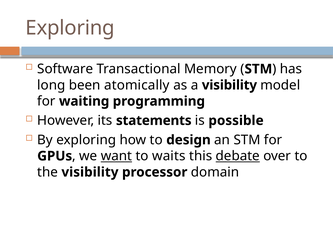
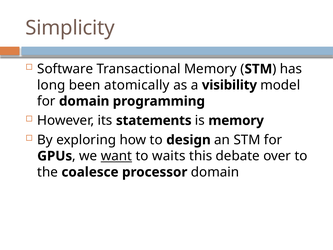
Exploring: Exploring -> Simplicity (70, 28)
for waiting: waiting -> domain (84, 101)
is possible: possible -> memory (236, 120)
debate underline: present -> none (238, 156)
the visibility: visibility -> coalesce (90, 172)
